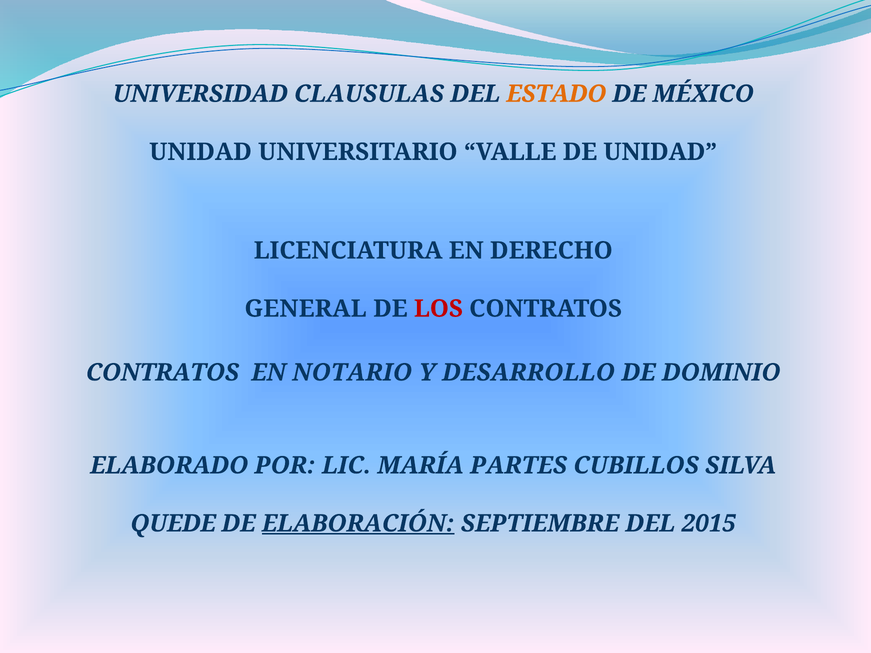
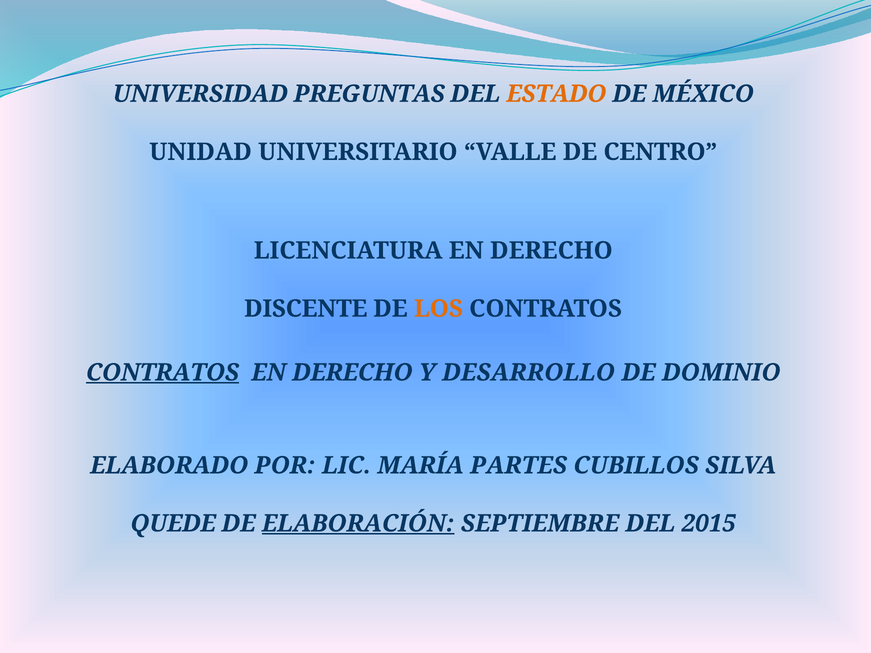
CLAUSULAS: CLAUSULAS -> PREGUNTAS (369, 94)
DE UNIDAD: UNIDAD -> CENTRO (660, 152)
GENERAL: GENERAL -> DISCENTE (306, 309)
LOS colour: red -> orange (438, 309)
CONTRATOS underline: none -> present (162, 373)
NOTARIO: NOTARIO -> DERECHO (352, 373)
